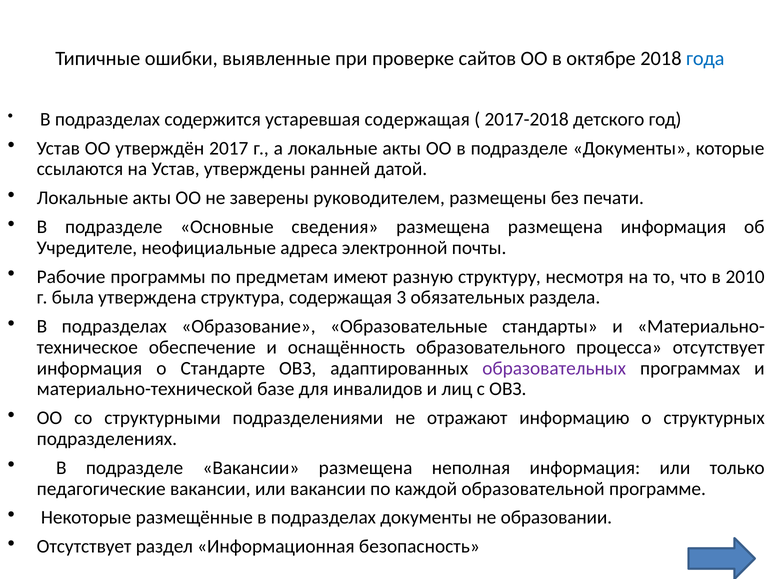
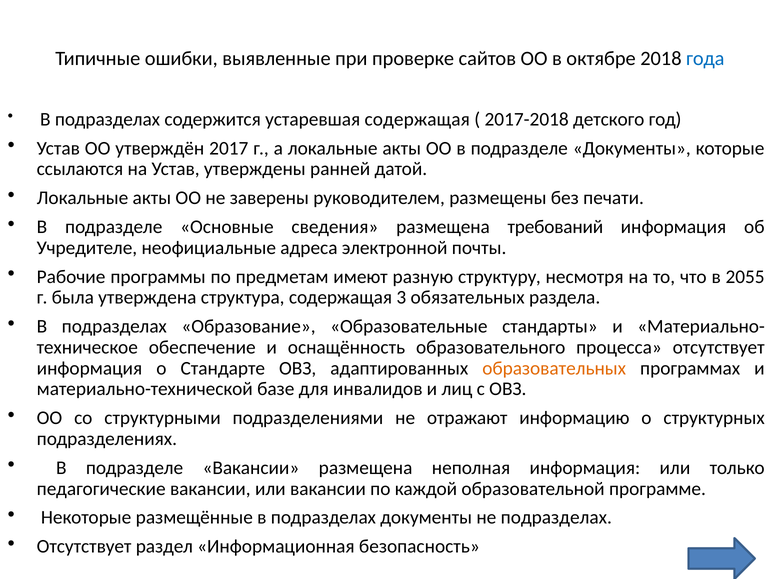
размещена размещена: размещена -> требований (555, 227)
2010: 2010 -> 2055 (745, 277)
образовательных colour: purple -> orange (554, 369)
не образовании: образовании -> подразделах (556, 518)
